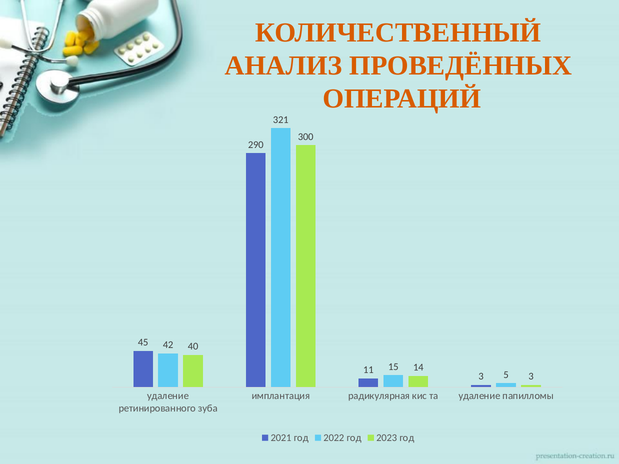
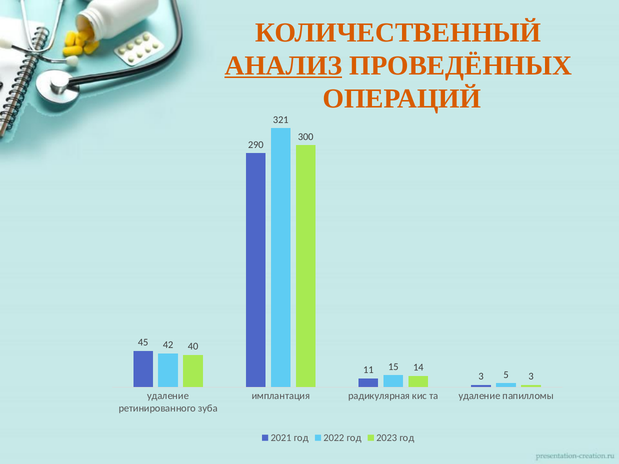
АНАЛИЗ underline: none -> present (283, 66)
